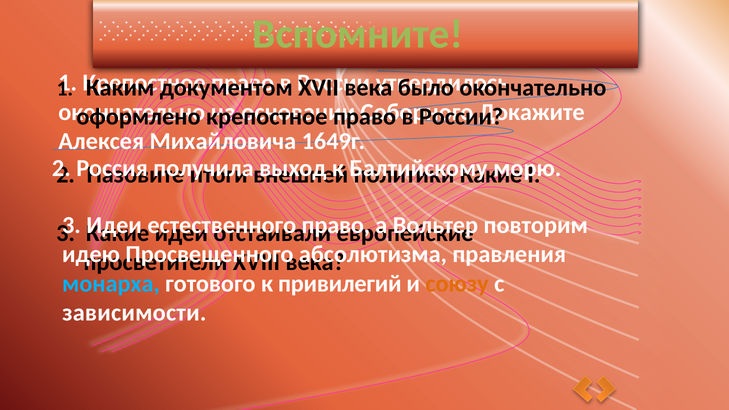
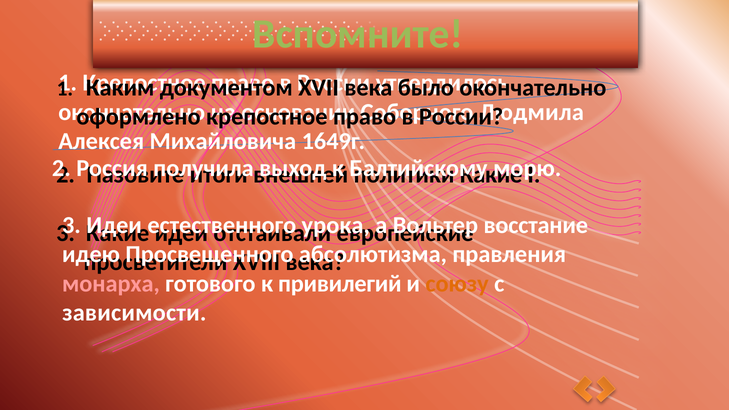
Докажите: Докажите -> Людмила (532, 112)
право: право -> урока (336, 225)
повторим: повторим -> восстание (536, 225)
монарха colour: light blue -> pink (111, 284)
